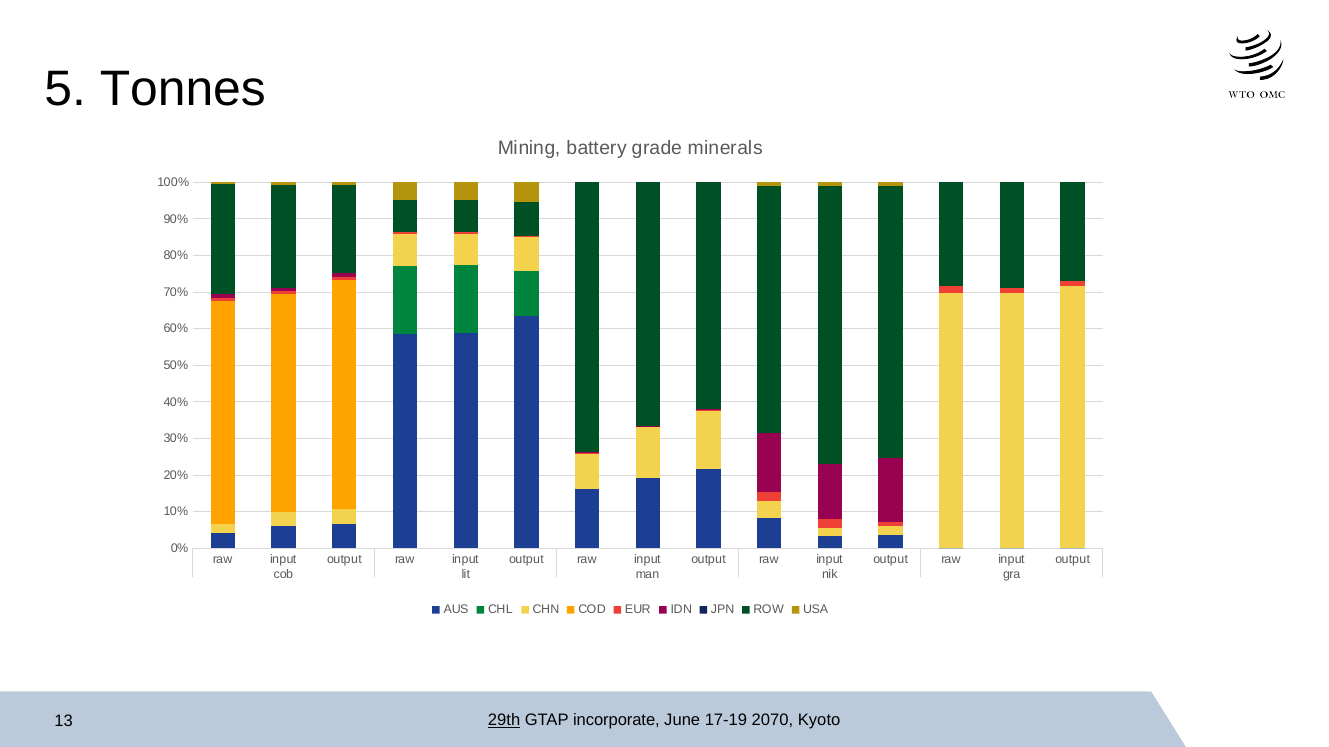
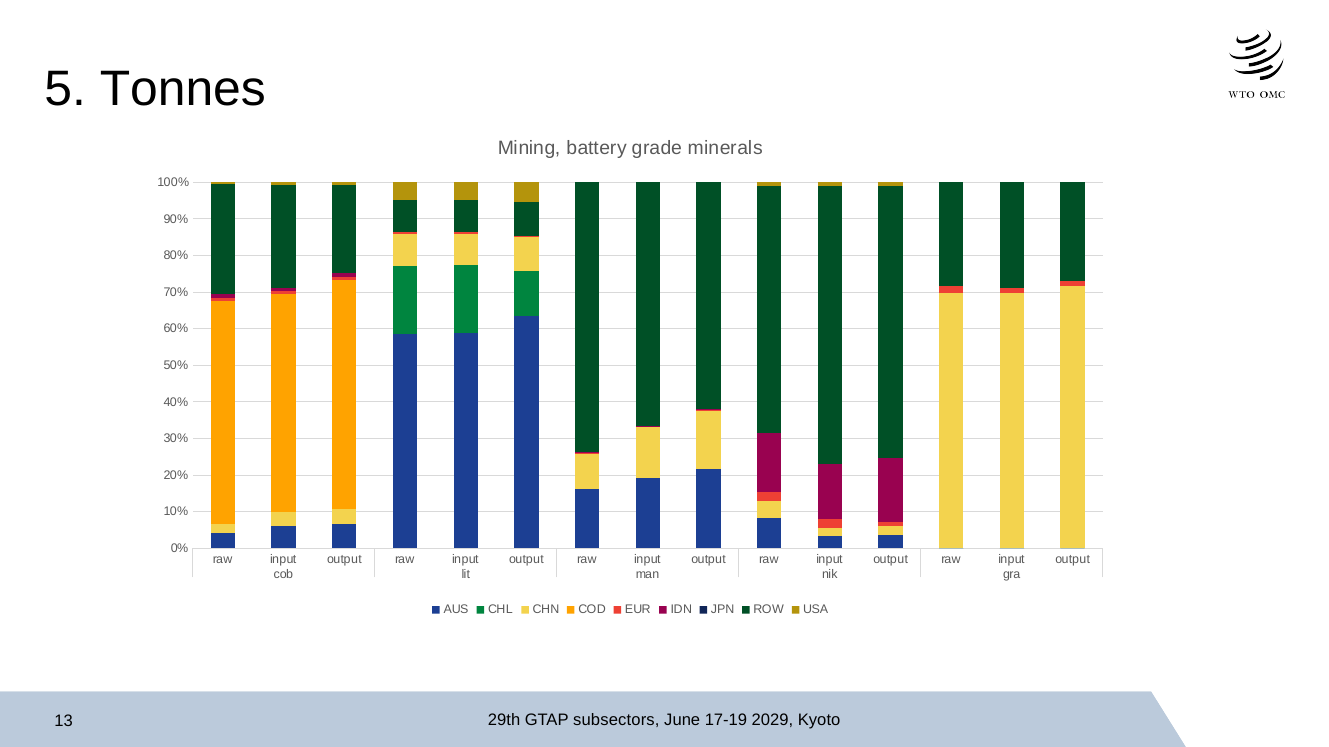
29th underline: present -> none (504, 720)
incorporate: incorporate -> subsectors (616, 720)
2070: 2070 -> 2029 (773, 720)
